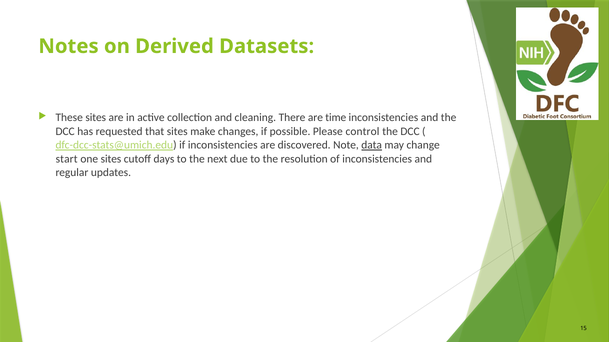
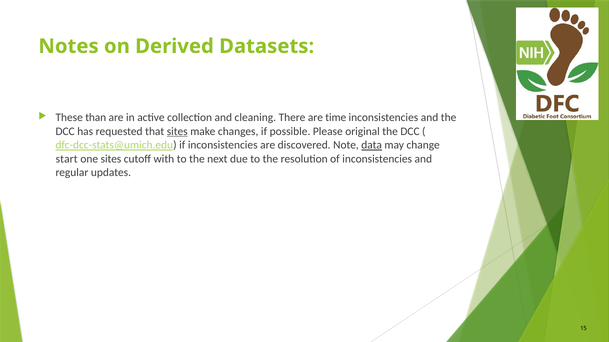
These sites: sites -> than (96, 118)
sites underline: none -> present (177, 132)
control: control -> original (363, 132)
days: days -> with (164, 159)
